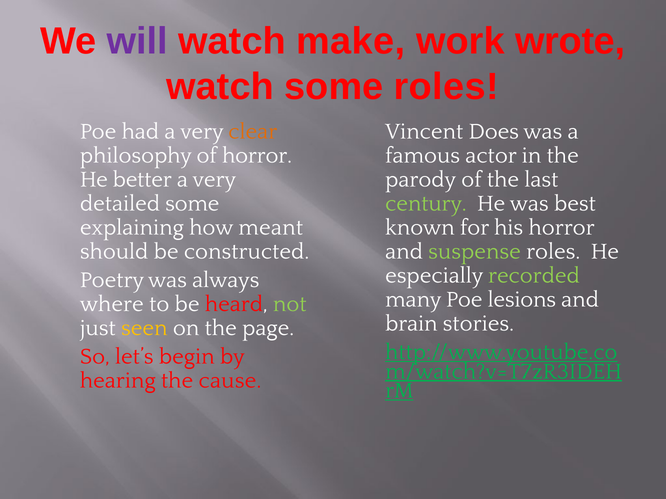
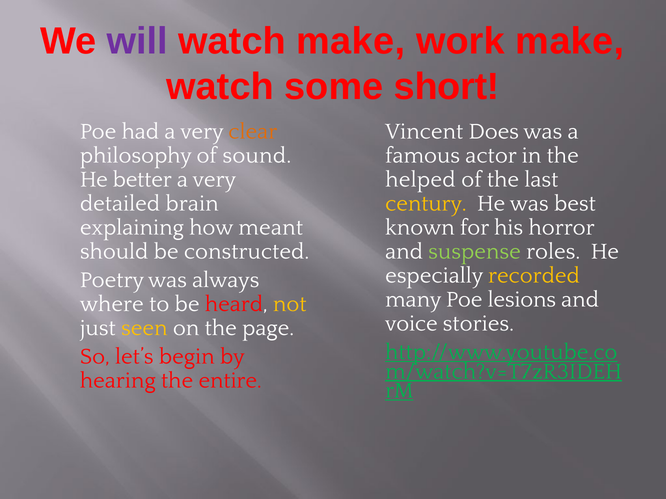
work wrote: wrote -> make (570, 42)
some roles: roles -> short (447, 87)
of horror: horror -> sound (257, 156)
parody: parody -> helped (420, 180)
detailed some: some -> brain (192, 204)
century colour: light green -> yellow (426, 204)
recorded colour: light green -> yellow (534, 276)
not colour: light green -> yellow (290, 304)
brain: brain -> voice (411, 324)
cause: cause -> entire (230, 381)
